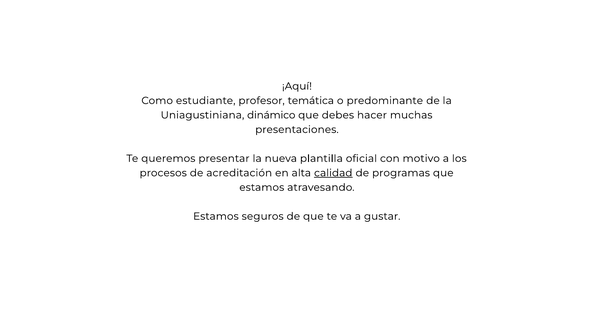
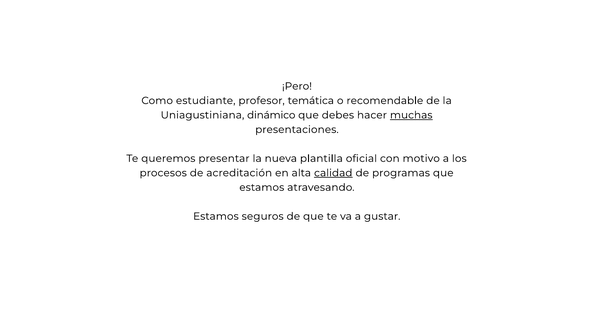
¡Aquí: ¡Aquí -> ¡Pero (297, 86)
predominante: predominante -> recomendable (385, 101)
muchas underline: none -> present (411, 115)
